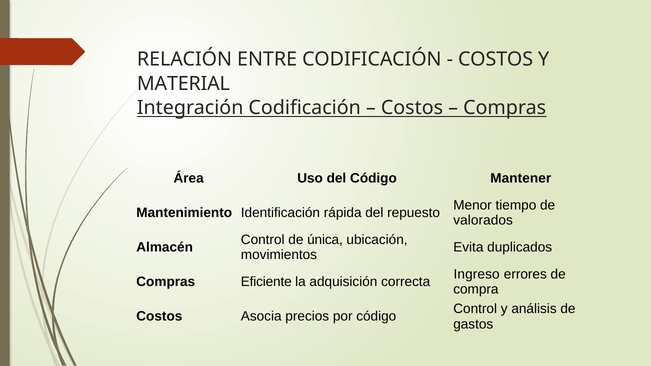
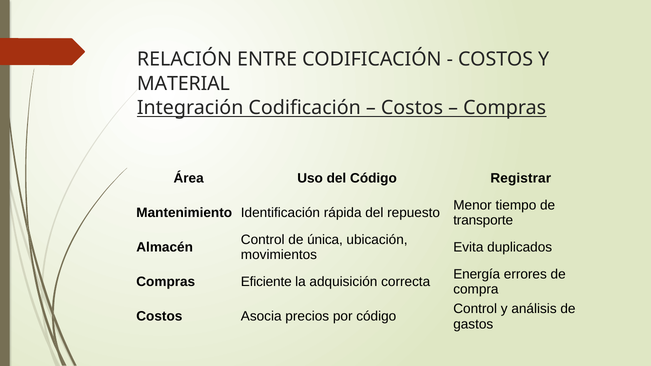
Mantener: Mantener -> Registrar (521, 178)
valorados: valorados -> transporte (483, 220)
Ingreso: Ingreso -> Energía (477, 274)
